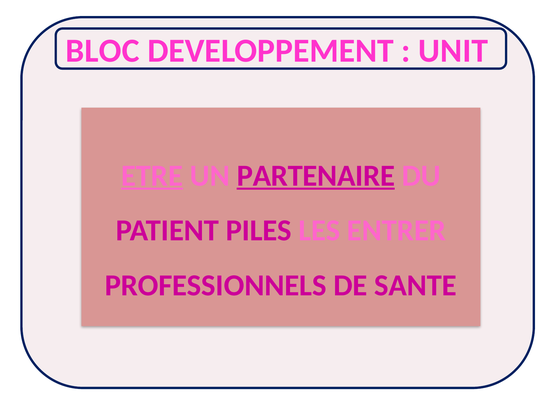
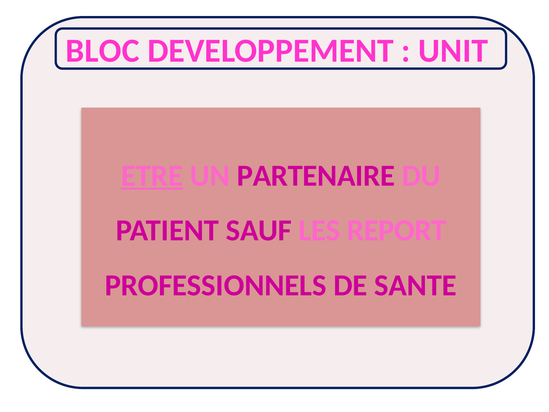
PARTENAIRE underline: present -> none (316, 175)
PILES: PILES -> SAUF (259, 230)
ENTRER: ENTRER -> REPORT (397, 230)
